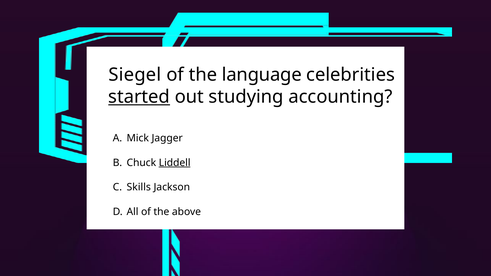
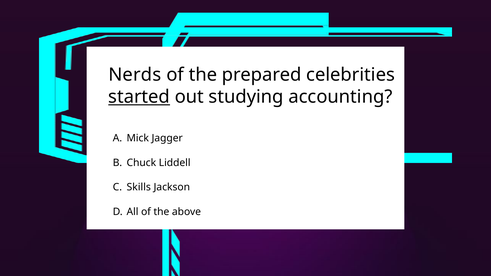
Siegel: Siegel -> Nerds (135, 75)
language: language -> prepared (262, 75)
Liddell underline: present -> none (175, 163)
